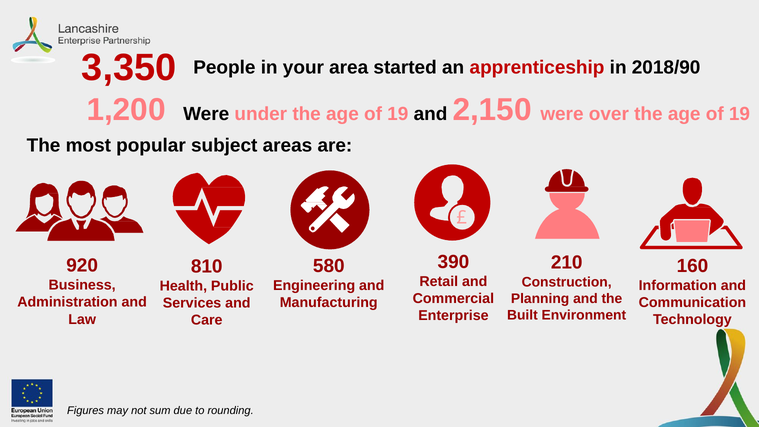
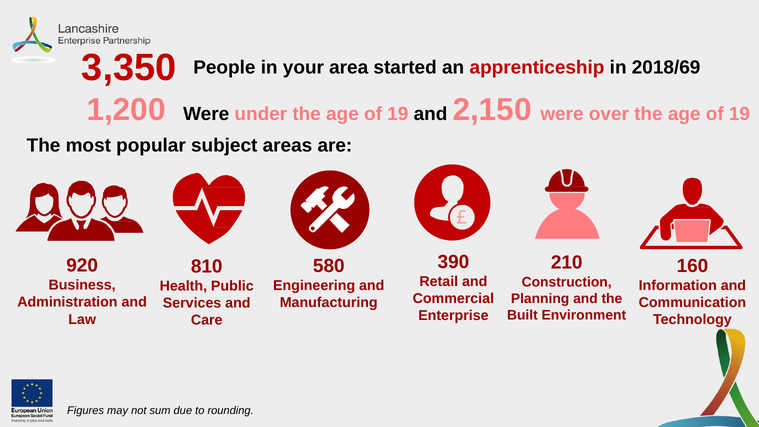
2018/90: 2018/90 -> 2018/69 (666, 68)
